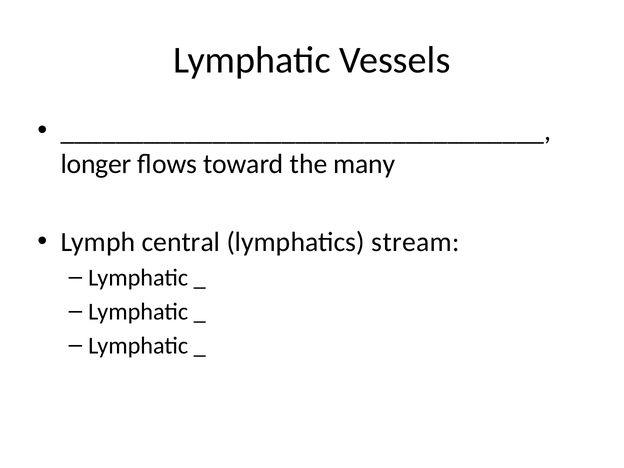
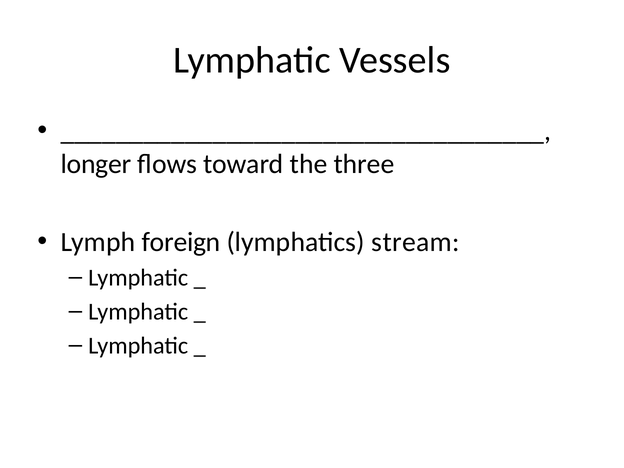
many: many -> three (364, 164)
central: central -> foreign (181, 242)
